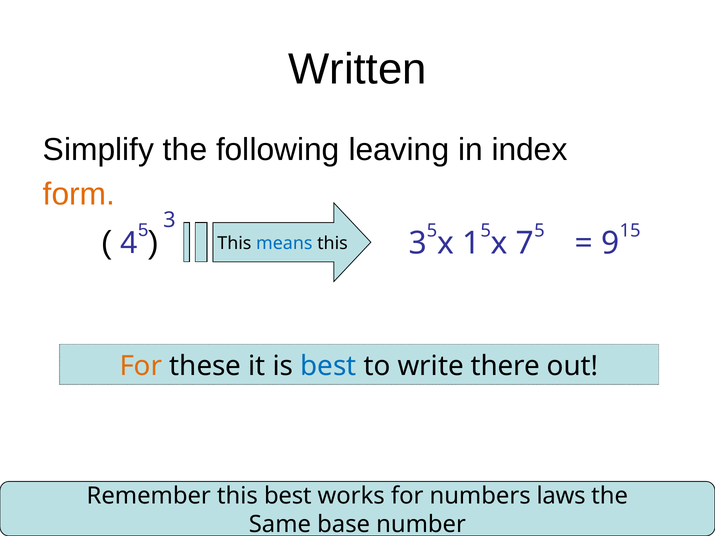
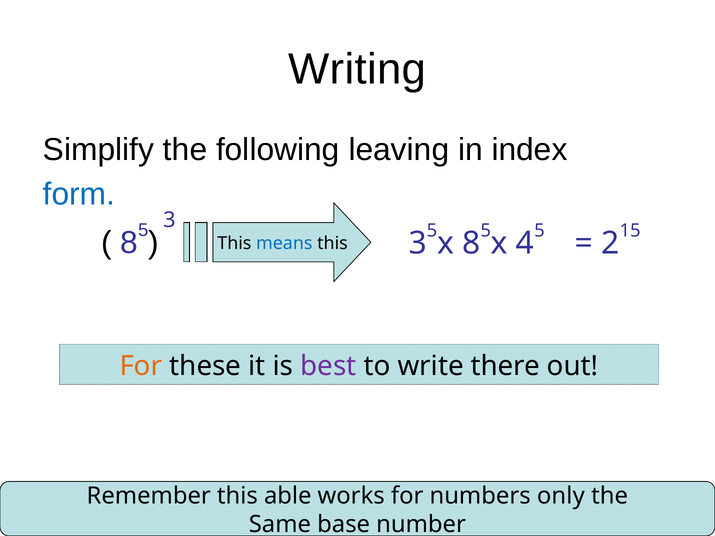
Written: Written -> Writing (357, 69)
form colour: orange -> blue (79, 194)
4: 4 -> 8 (129, 243)
1: 1 -> 8 (471, 244)
7: 7 -> 4 (525, 244)
9: 9 -> 2 (610, 244)
best colour: blue -> purple (328, 366)
this best: best -> able (288, 496)
laws: laws -> only (561, 496)
